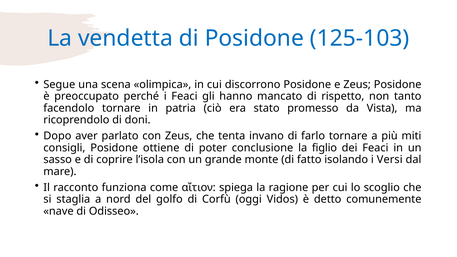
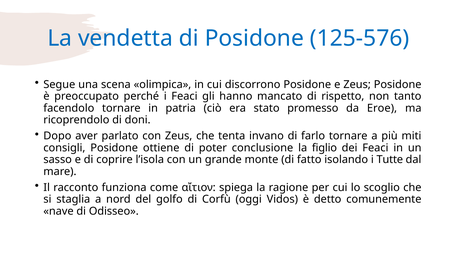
125-103: 125-103 -> 125-576 (360, 38)
Vista: Vista -> Eroe (382, 108)
Versi: Versi -> Tutte (390, 160)
